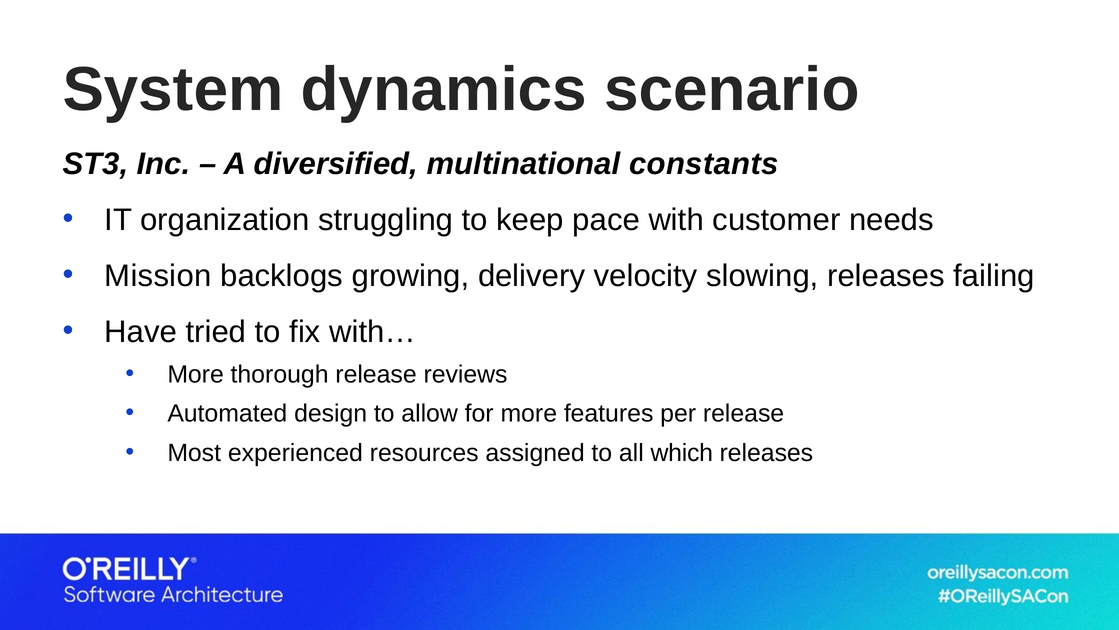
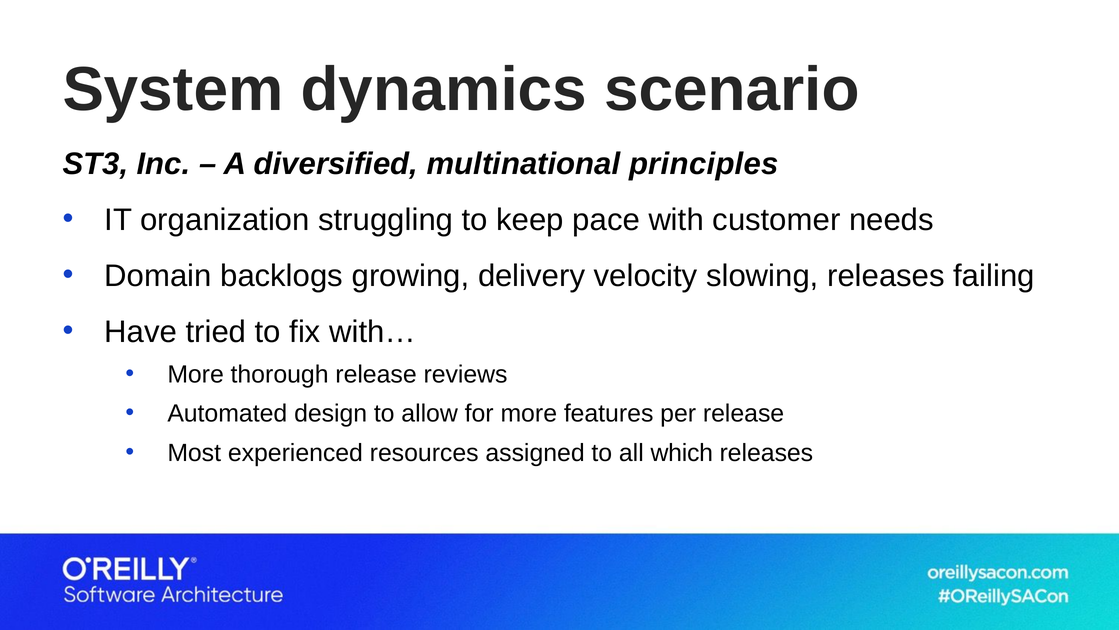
constants: constants -> principles (704, 164)
Mission: Mission -> Domain (158, 276)
